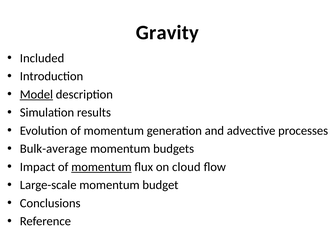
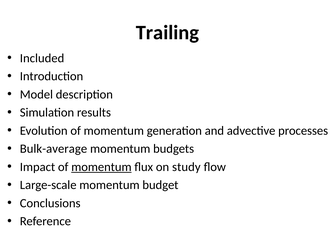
Gravity: Gravity -> Trailing (167, 32)
Model underline: present -> none (36, 94)
cloud: cloud -> study (186, 166)
